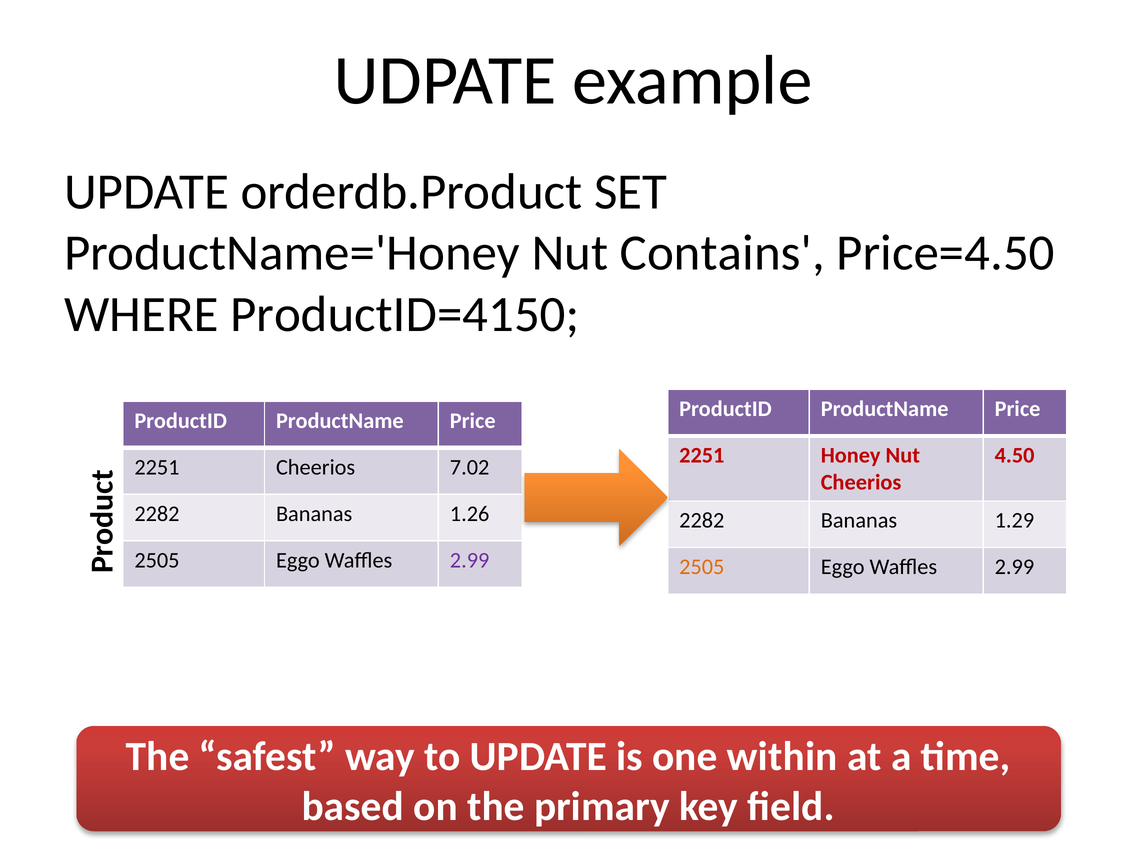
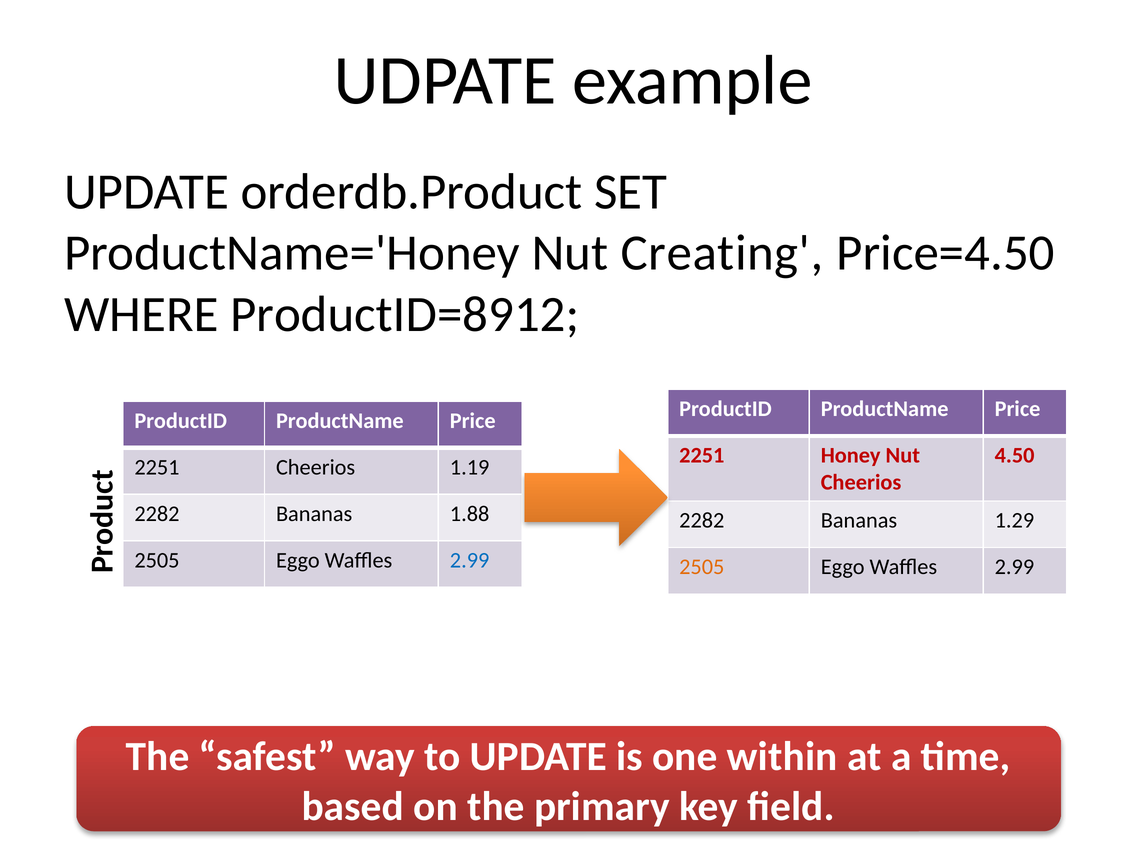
Contains: Contains -> Creating (722, 253)
ProductID=4150: ProductID=4150 -> ProductID=8912 (405, 314)
7.02: 7.02 -> 1.19 (470, 468)
1.26: 1.26 -> 1.88 (470, 514)
2.99 colour: purple -> blue (470, 561)
